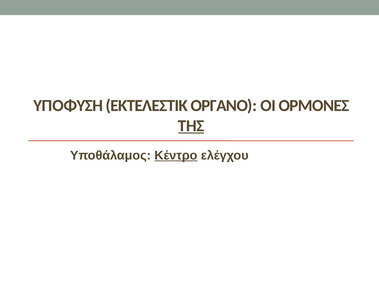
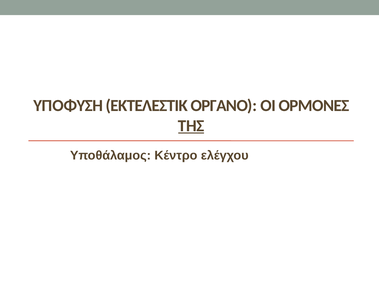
Κέντρο underline: present -> none (176, 156)
